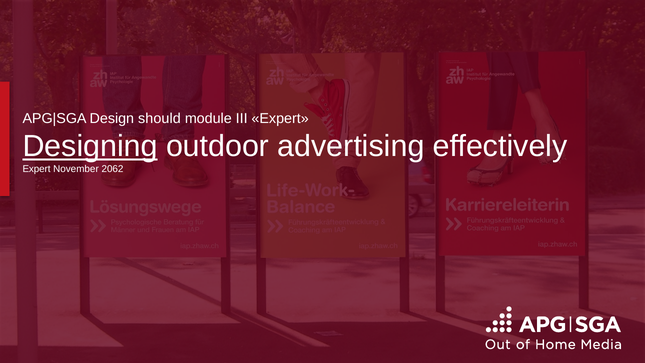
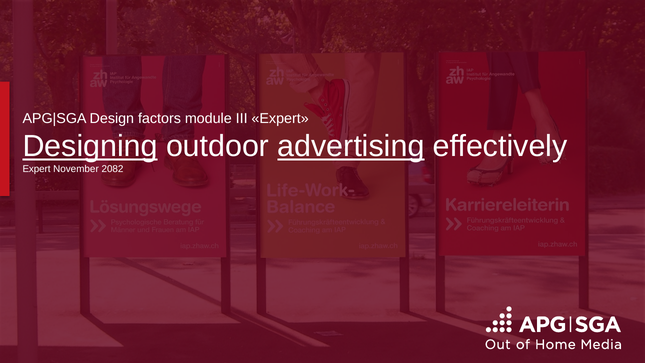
should: should -> factors (159, 118)
advertising underline: none -> present (351, 146)
2062: 2062 -> 2082 (112, 169)
